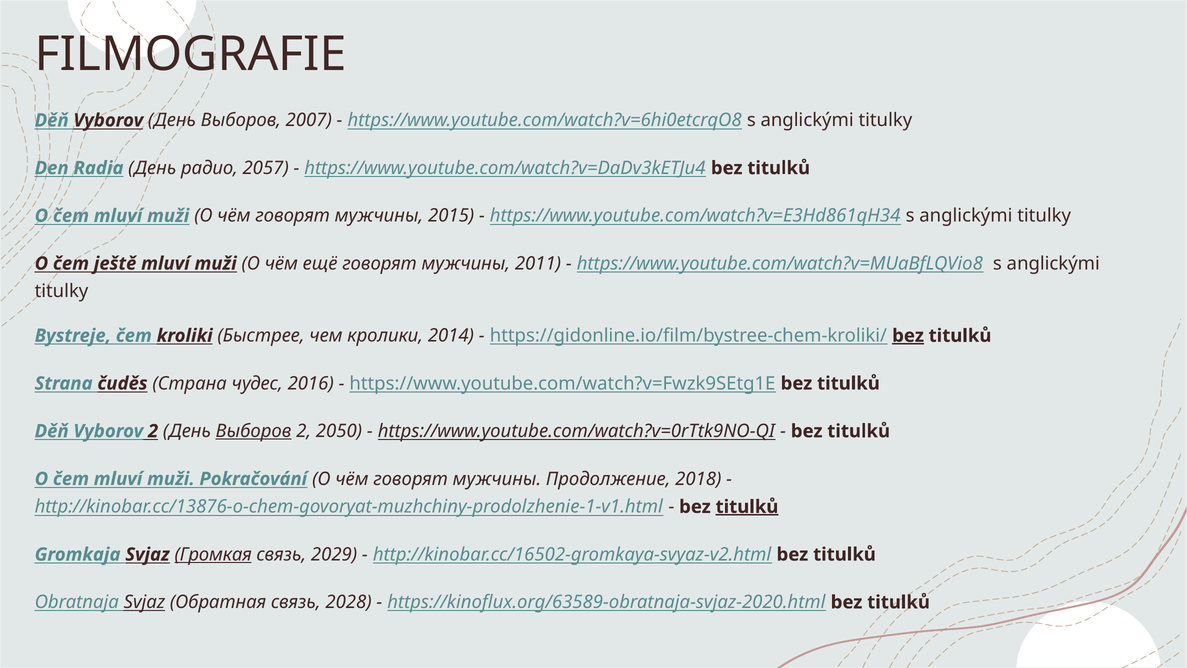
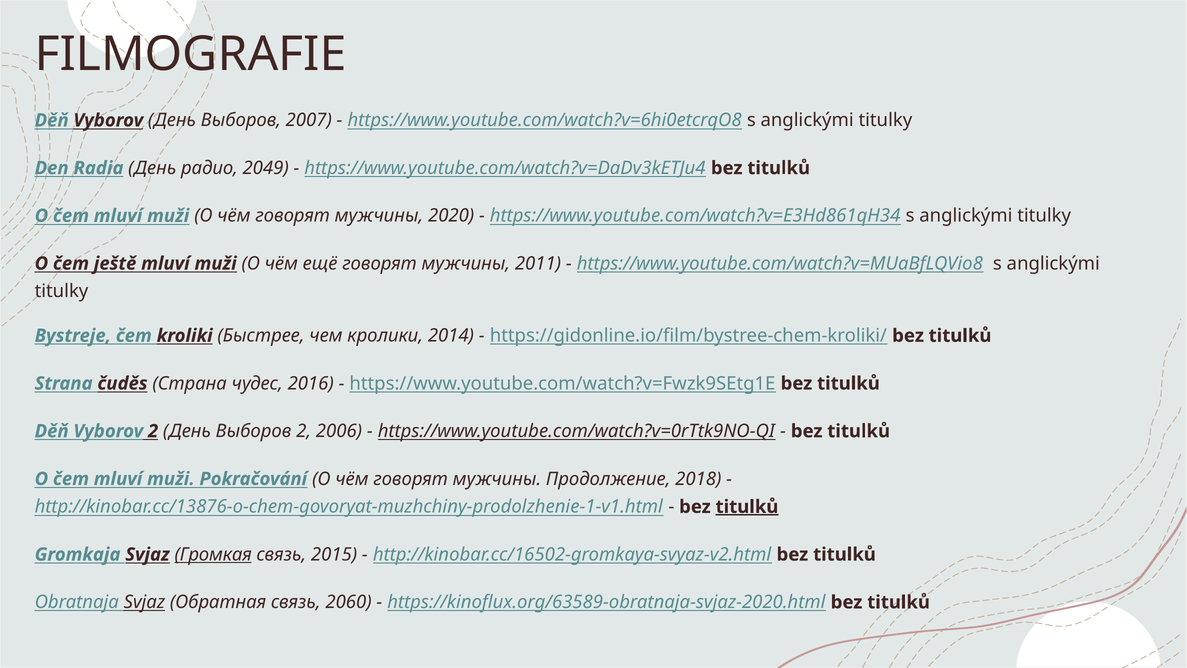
2057: 2057 -> 2049 (266, 168)
2015: 2015 -> 2020 (451, 216)
bez underline: present -> none (908, 336)
Выборов underline: present -> none (254, 431)
2050: 2050 -> 2006 (339, 431)
2029: 2029 -> 2015 (334, 554)
2028: 2028 -> 2060 (349, 602)
